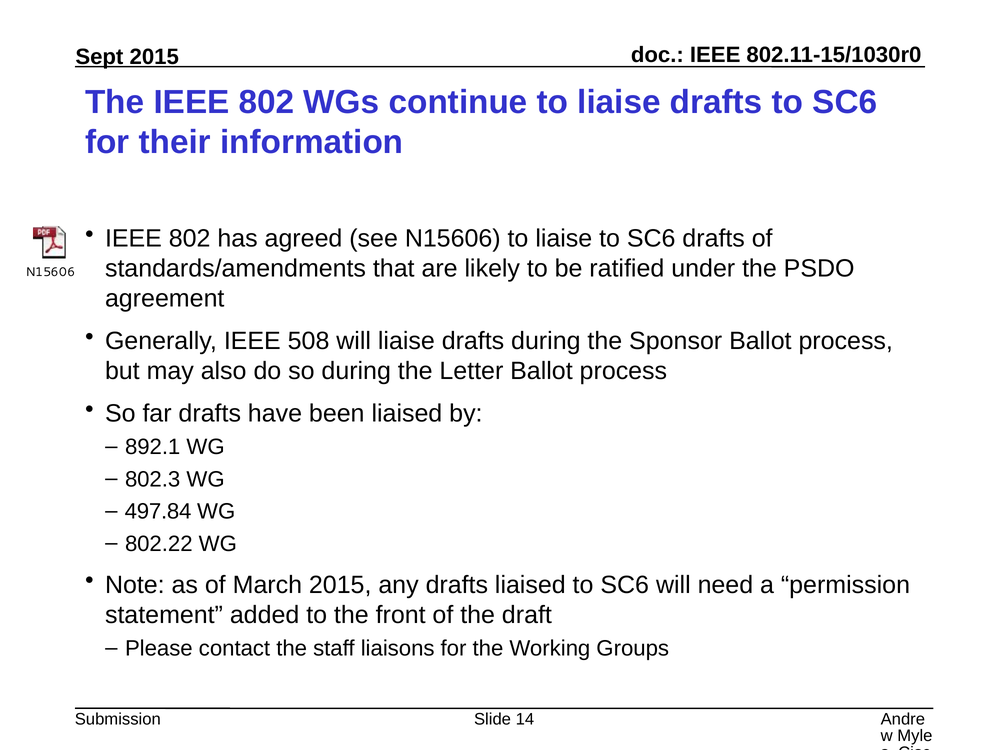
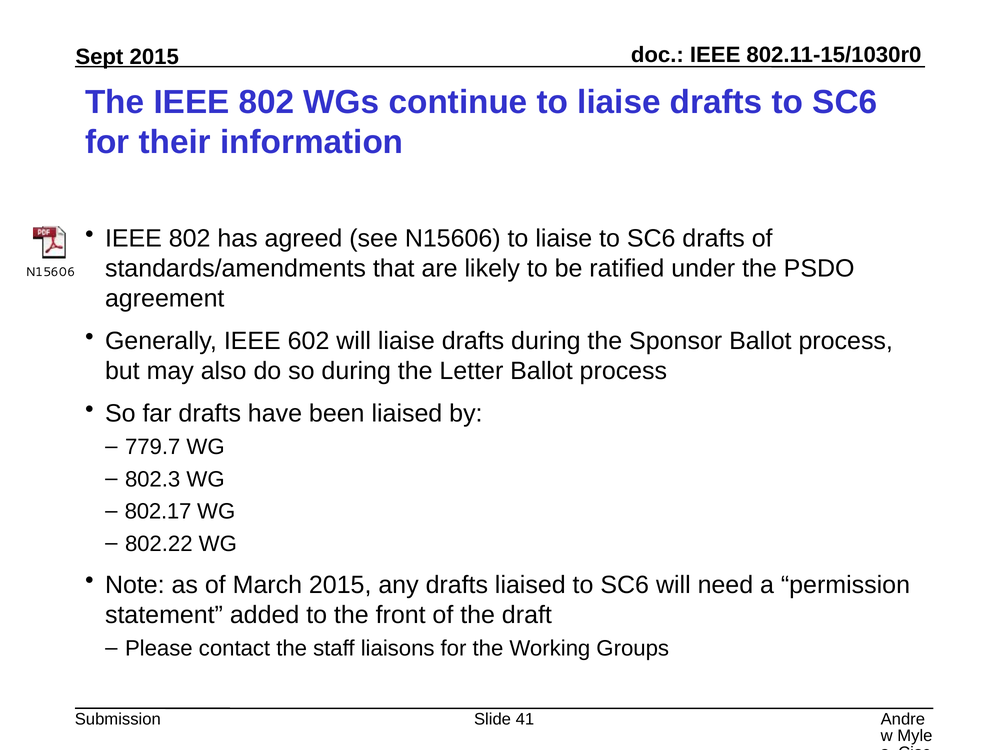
508: 508 -> 602 (309, 341)
892.1: 892.1 -> 779.7 (153, 447)
497.84: 497.84 -> 802.17 (158, 512)
14: 14 -> 41 (525, 719)
